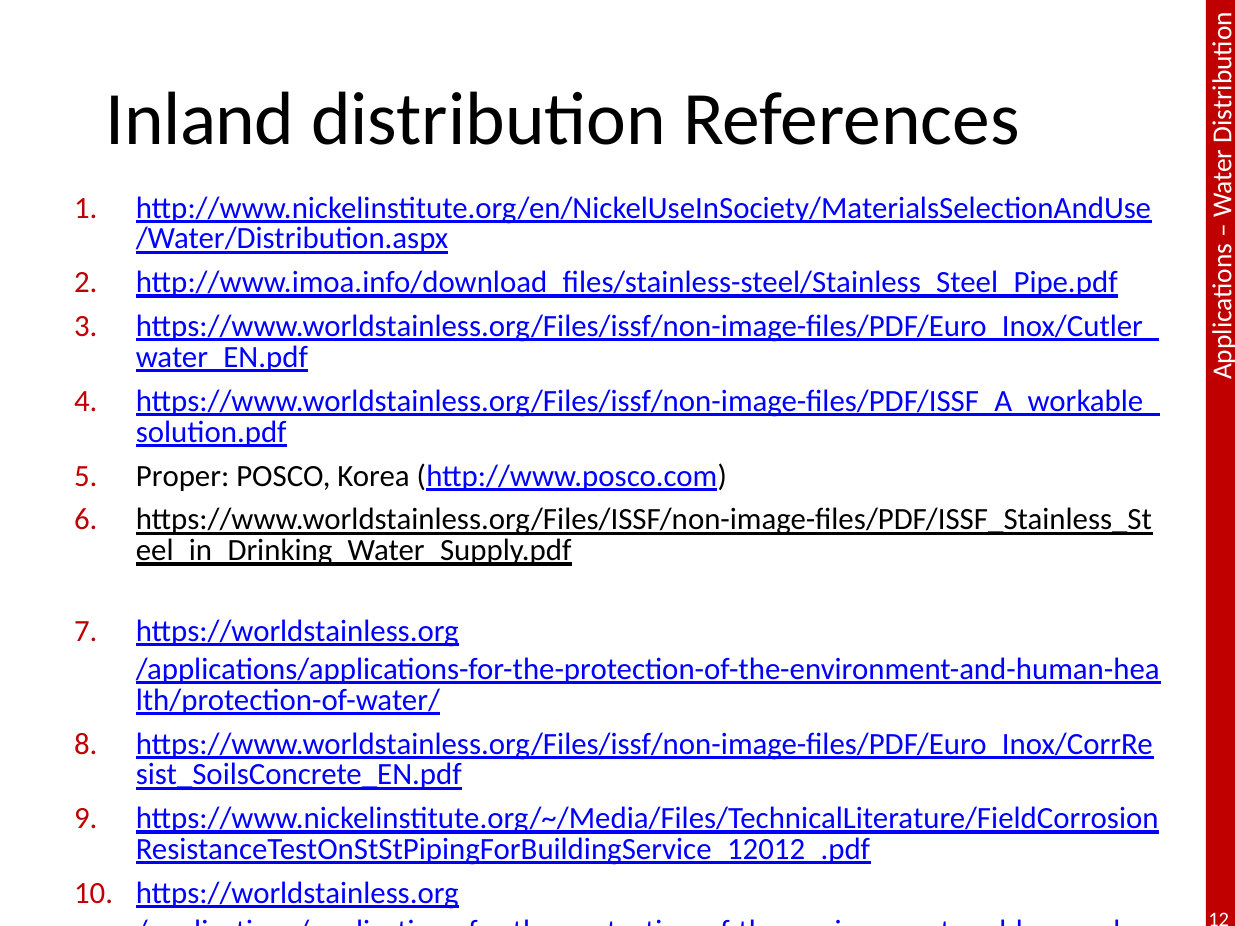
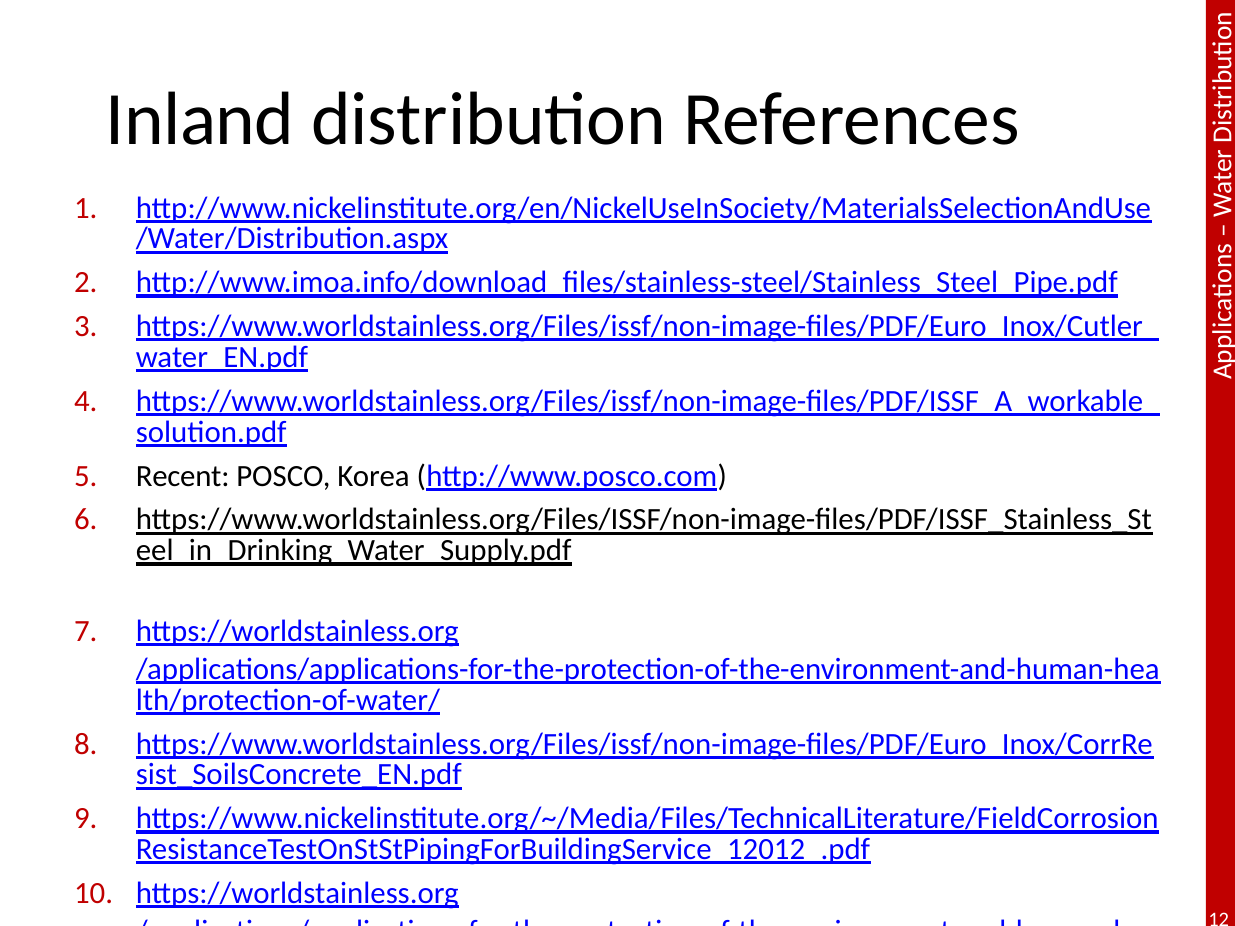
Proper: Proper -> Recent (183, 476)
